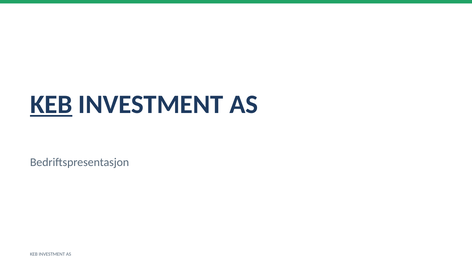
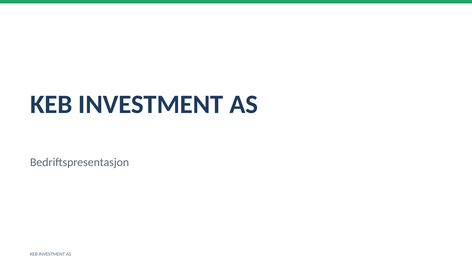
KEB underline: present -> none (51, 105)
